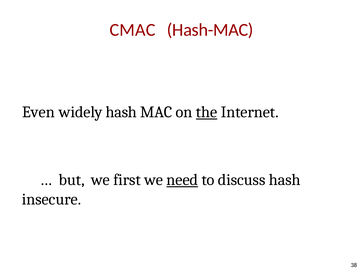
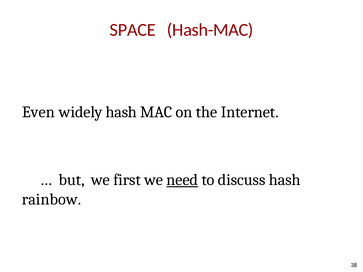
CMAC: CMAC -> SPACE (133, 30)
the underline: present -> none (207, 112)
insecure: insecure -> rainbow (51, 199)
